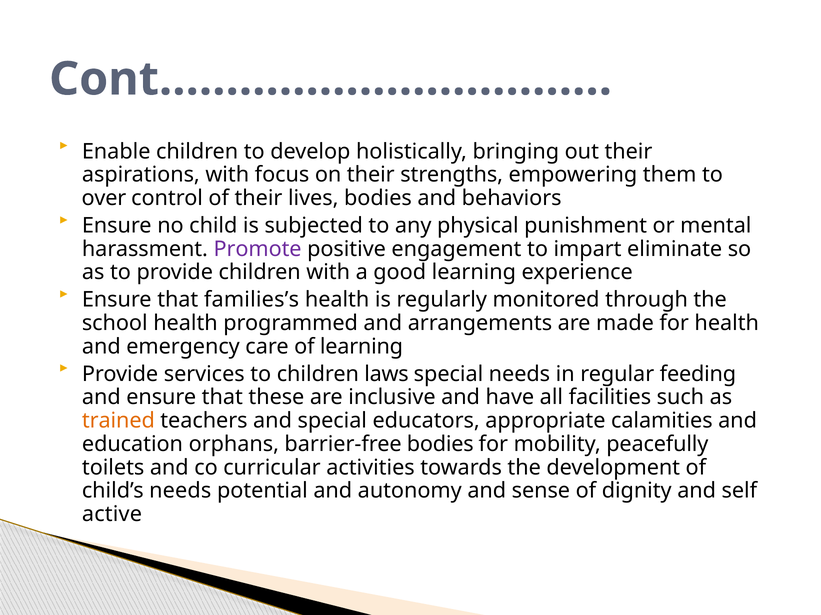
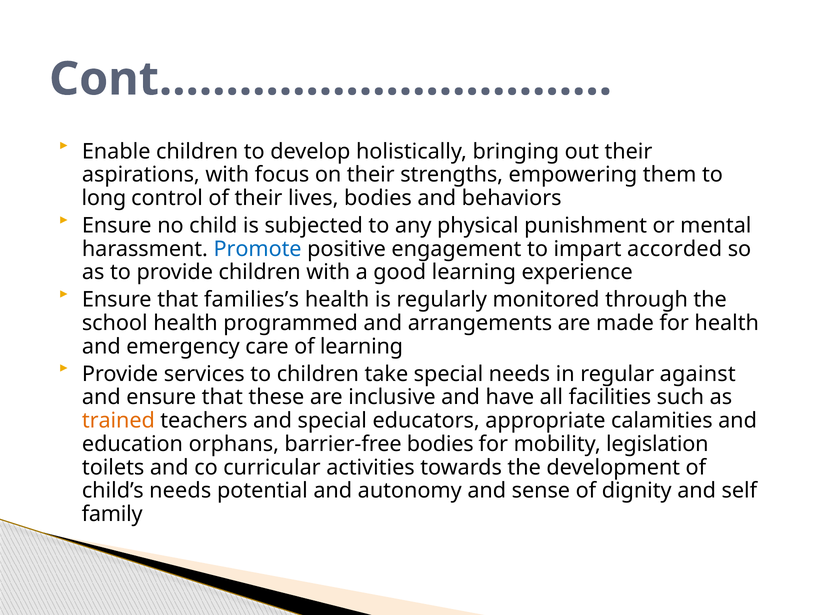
over: over -> long (104, 198)
Promote colour: purple -> blue (258, 249)
eliminate: eliminate -> accorded (675, 249)
laws: laws -> take (386, 374)
feeding: feeding -> against (698, 374)
peacefully: peacefully -> legislation (657, 445)
active: active -> family (112, 515)
